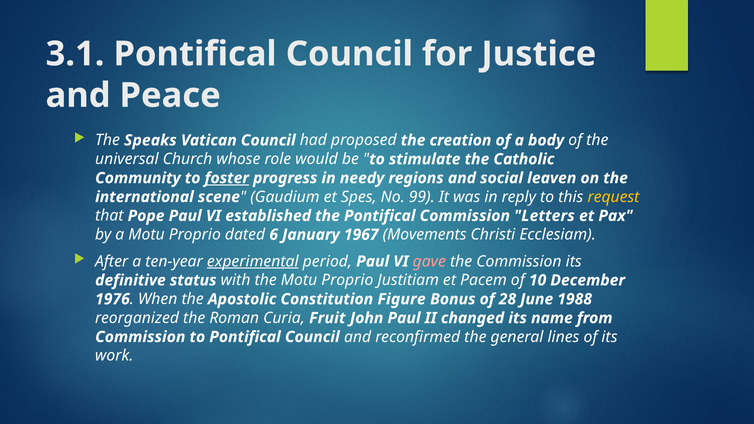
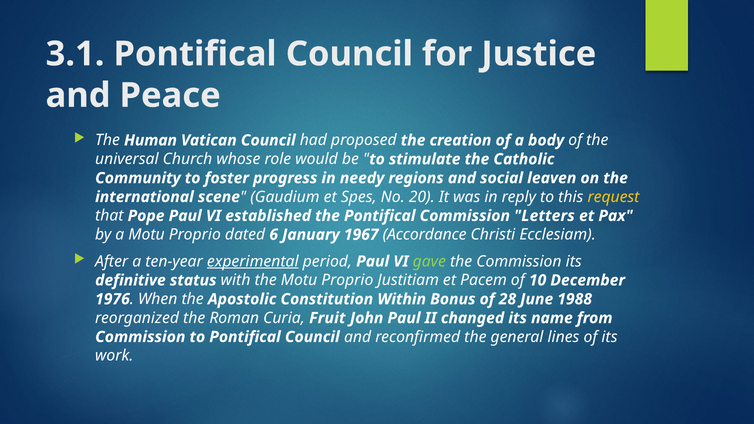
Speaks: Speaks -> Human (150, 140)
foster underline: present -> none (227, 178)
99: 99 -> 20 (422, 197)
Movements: Movements -> Accordance (425, 235)
gave colour: pink -> light green (429, 261)
Figure: Figure -> Within (402, 299)
